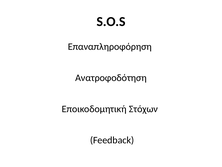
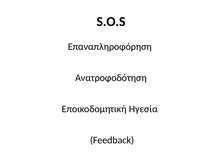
Στόχων: Στόχων -> Ηγεσία (143, 109)
